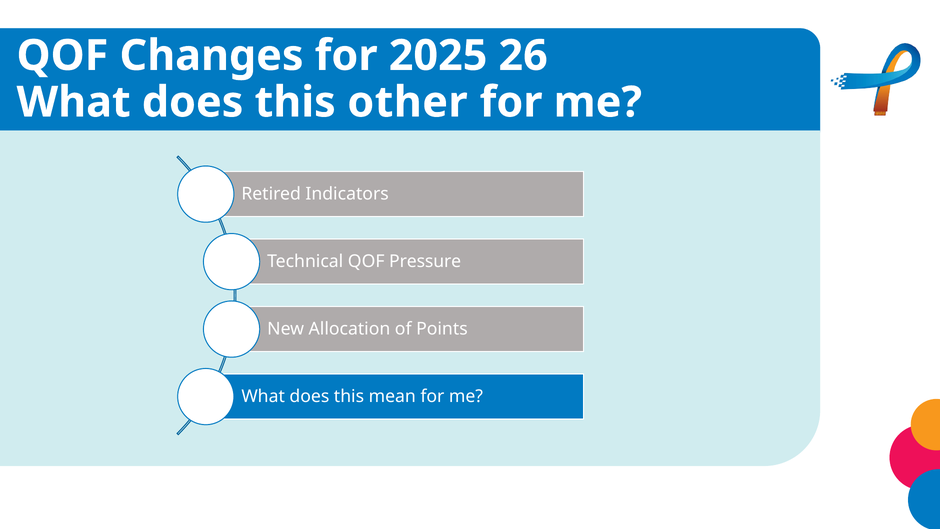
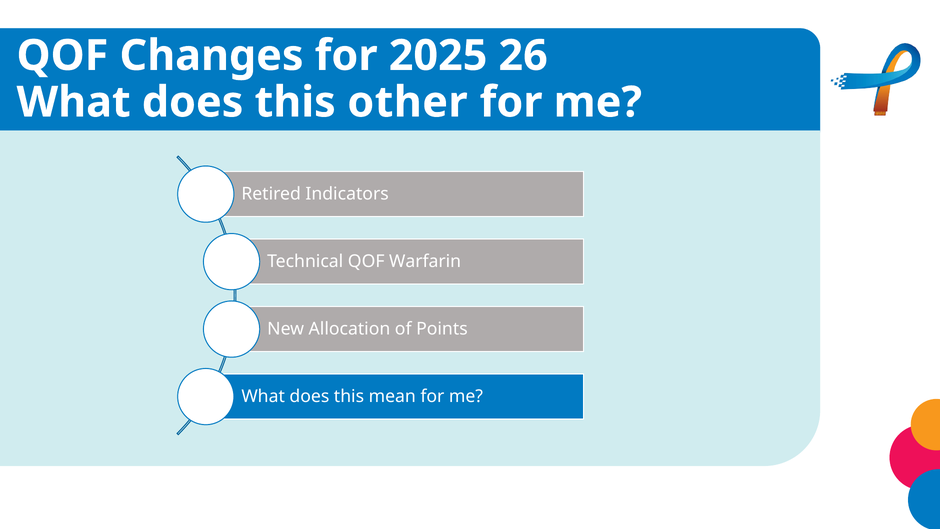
Pressure: Pressure -> Warfarin (425, 261)
